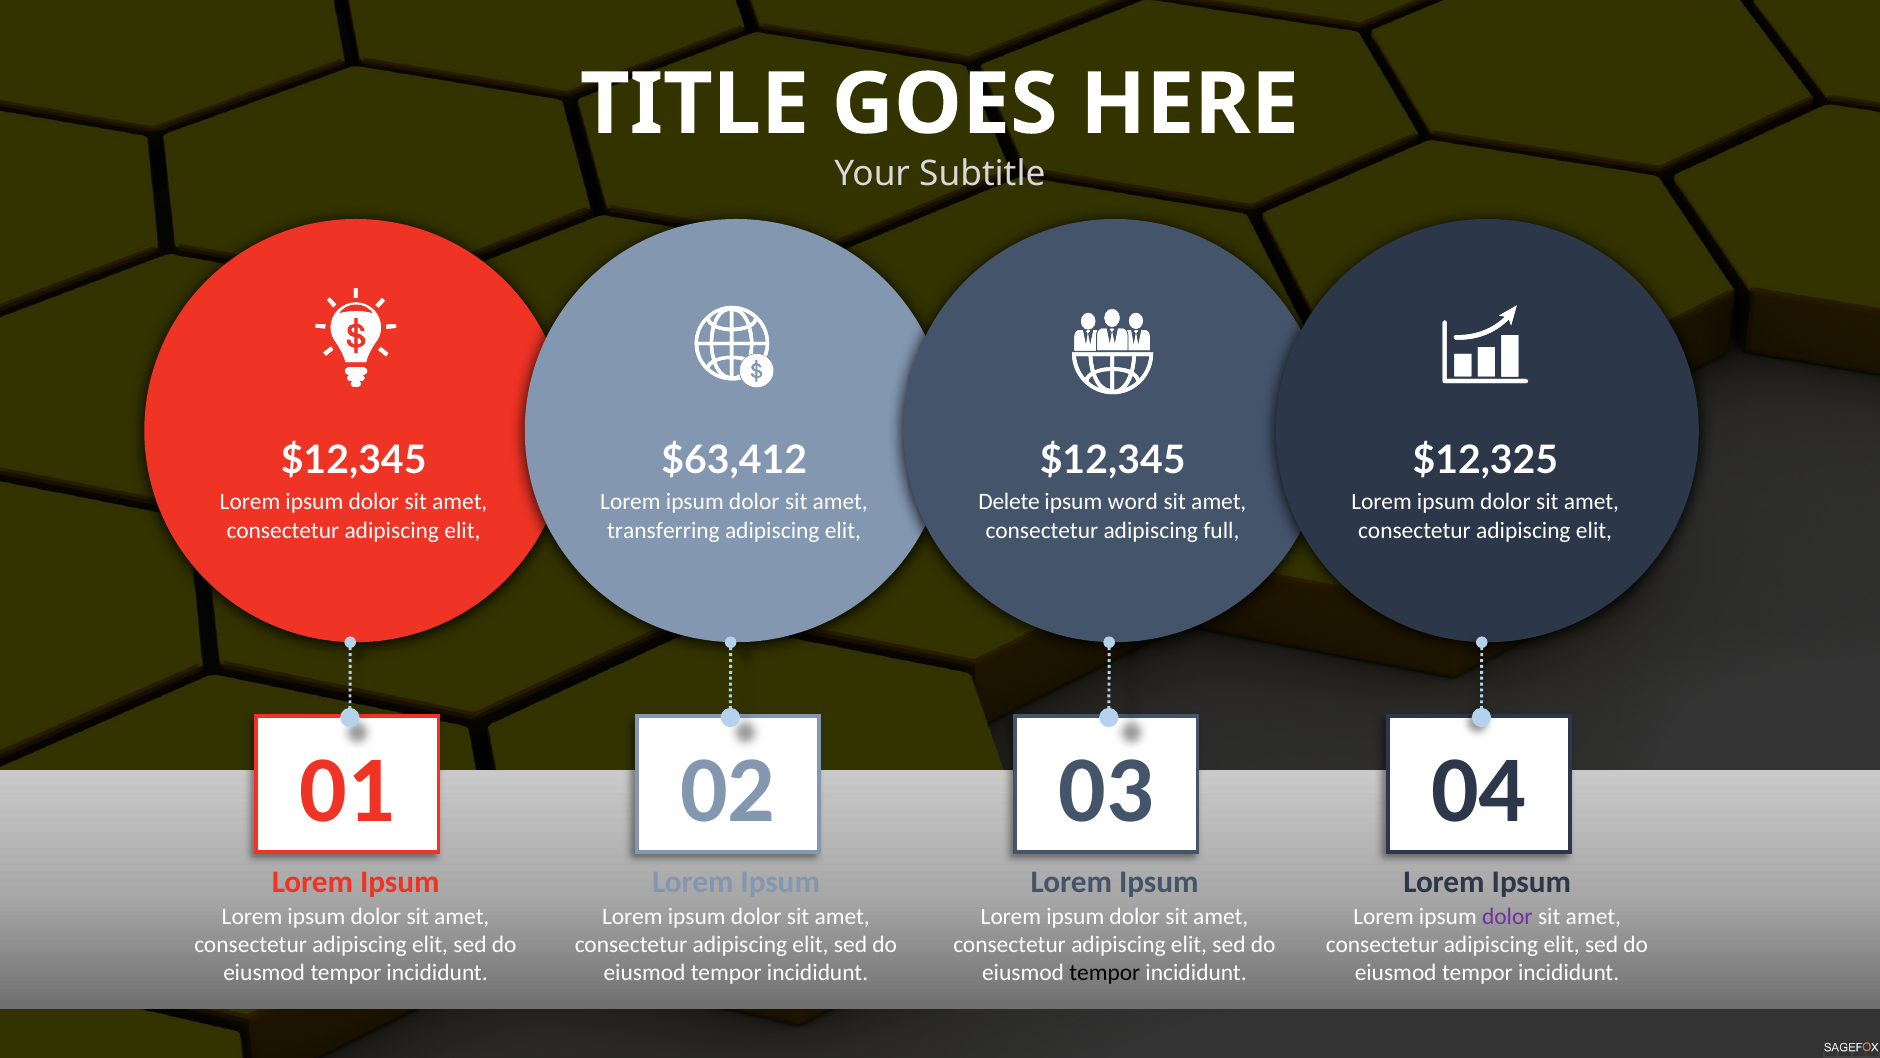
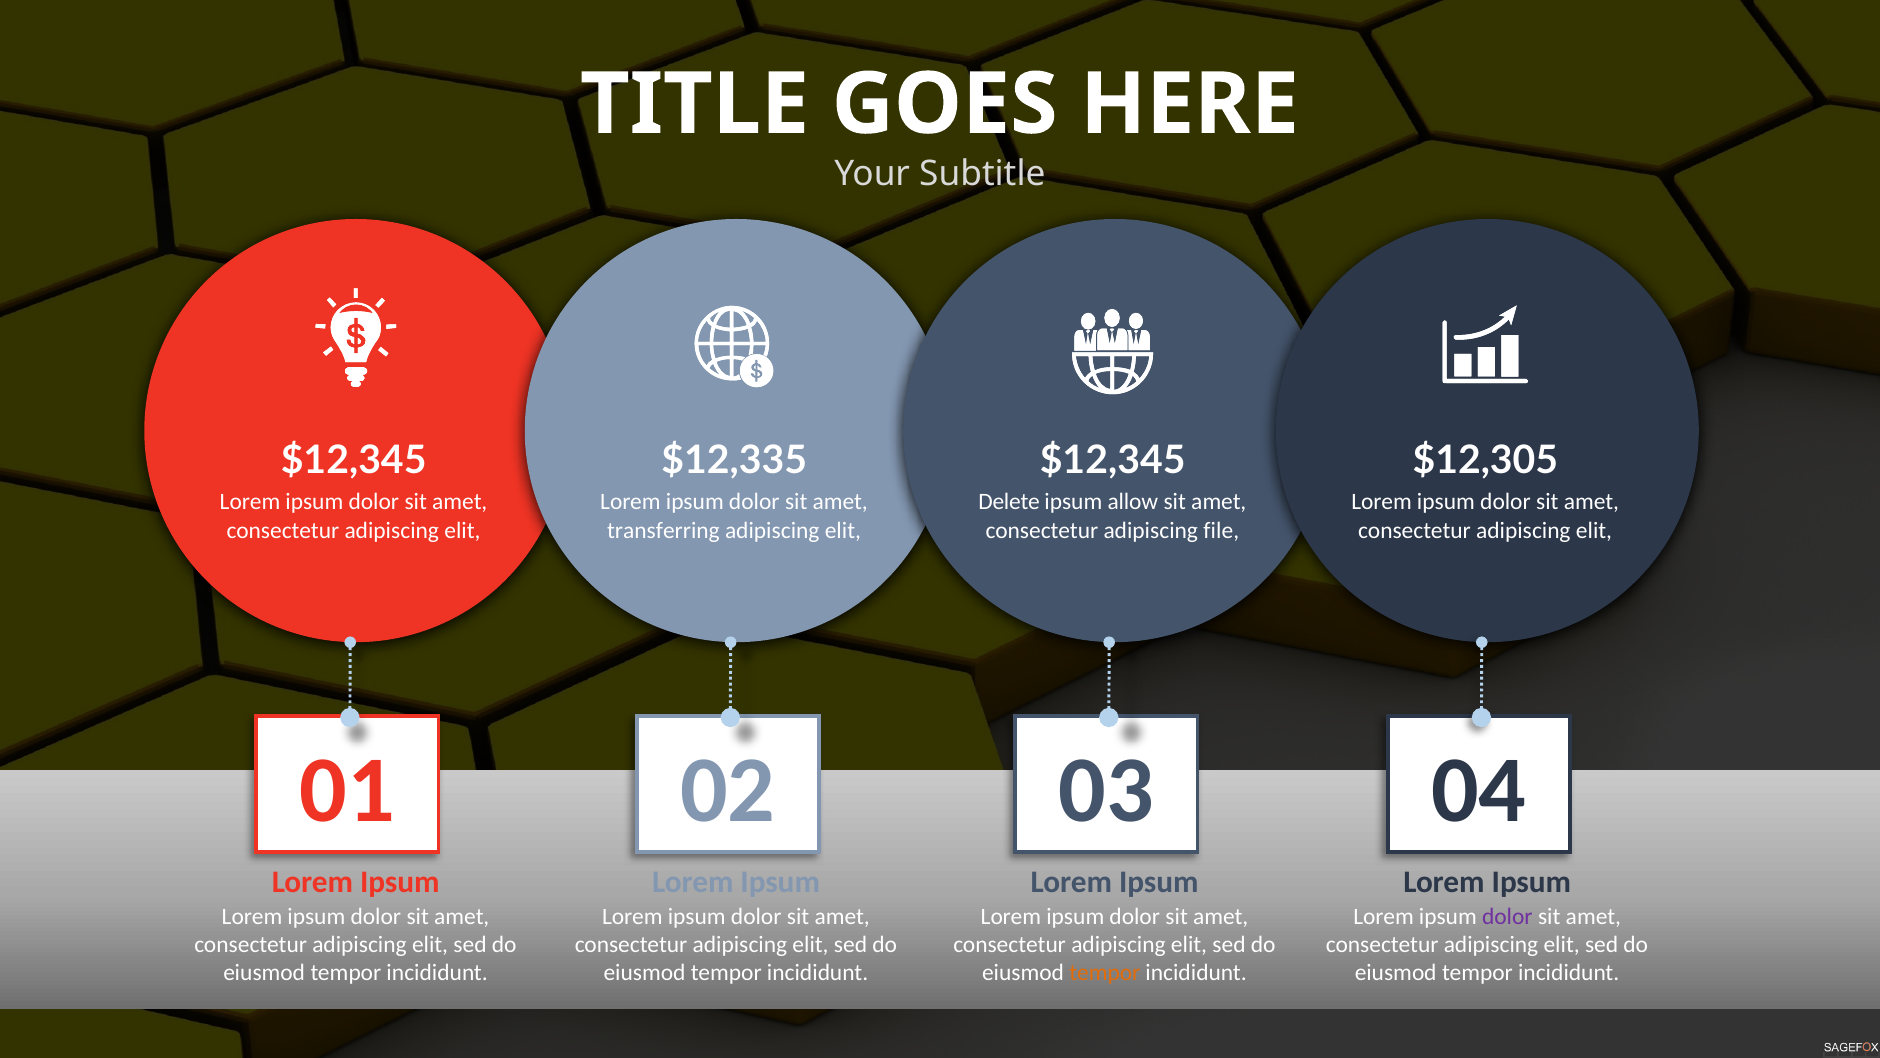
$63,412: $63,412 -> $12,335 (734, 461)
$12,325: $12,325 -> $12,305 (1485, 461)
word: word -> allow (1133, 502)
full: full -> file (1221, 530)
tempor colour: black -> orange (1105, 973)
